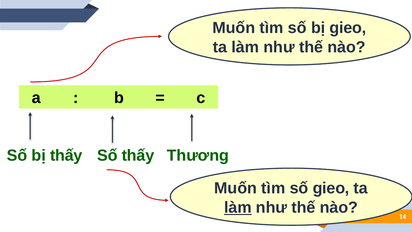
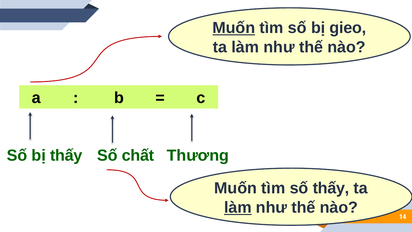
Muốn underline: none -> present (234, 28)
Số thấy: thấy -> chất (138, 155)
số gieo: gieo -> thấy (331, 188)
